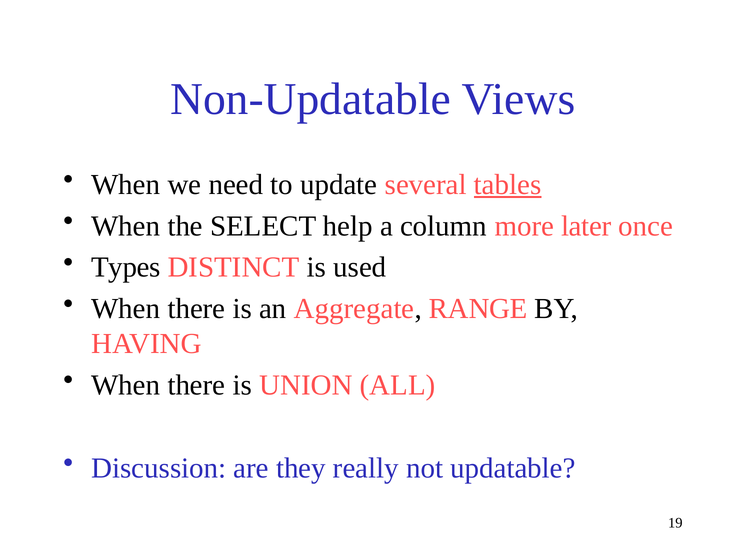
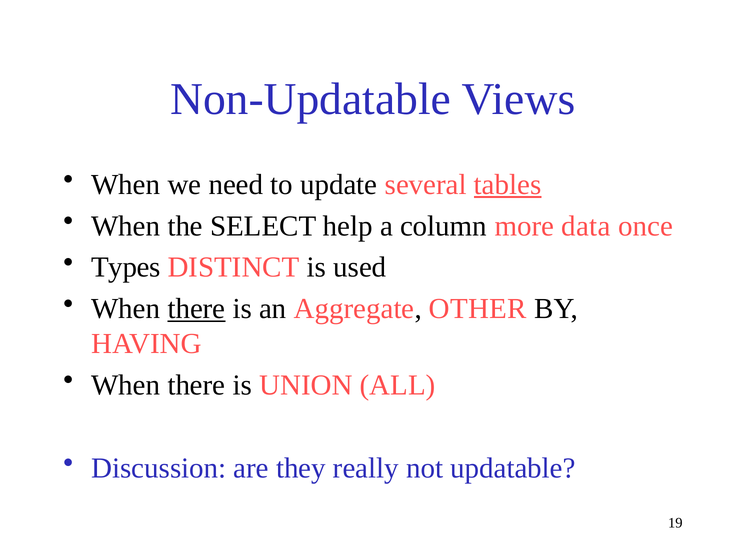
later: later -> data (586, 226)
there underline: none -> present (196, 309)
RANGE: RANGE -> OTHER (478, 309)
